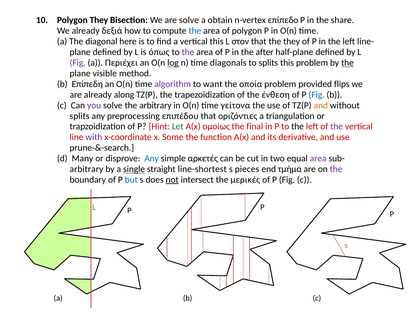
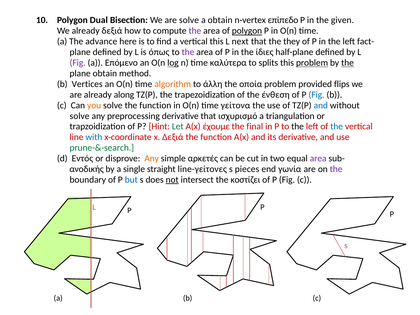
Polygon They: They -> Dual (99, 20)
share: share -> given (342, 20)
the colour: blue -> purple (195, 31)
polygon underline: none -> present (247, 31)
diagonal: diagonal -> advance (101, 42)
στον: στον -> next (240, 42)
line-: line- -> fact- (366, 42)
after: after -> ίδιες (265, 52)
Περιέχει: Περιέχει -> Επόμενο (121, 63)
diagonals: diagonals -> καλύτερα (228, 63)
problem underline: none -> present (312, 63)
plane visible: visible -> obtain (105, 73)
Επίπεδη: Επίπεδη -> Vertices (87, 84)
algorithm colour: purple -> orange (173, 84)
want: want -> άλλη (213, 84)
you colour: purple -> orange (94, 105)
solve the arbitrary: arbitrary -> function (155, 105)
and colour: orange -> blue (321, 105)
splits: splits -> solve (80, 116)
preprocessing επιπέδου: επιπέδου -> derivative (180, 116)
οριζόντιες: οριζόντιες -> ισχυρισμό (238, 116)
ομοίως: ομοίως -> έχουμε (216, 127)
the colour: purple -> blue (337, 127)
with colour: purple -> blue (94, 137)
x Some: Some -> Δεξιά (173, 137)
prune-&-search colour: black -> green (102, 148)
Many: Many -> Εντός (82, 158)
Any colour: blue -> orange (152, 158)
arbitrary: arbitrary -> ανοδικής (87, 169)
single underline: present -> none (134, 169)
line-shortest: line-shortest -> line-γείτονες (202, 169)
τμήμα: τμήμα -> γωνία (290, 169)
μερικές: μερικές -> κοστίζει (245, 180)
